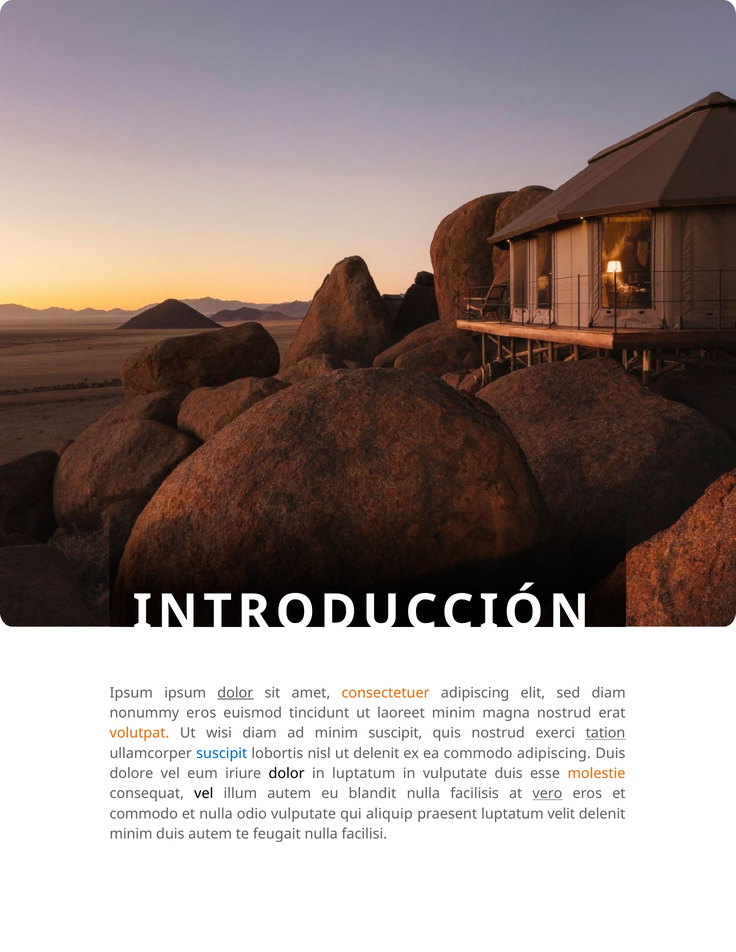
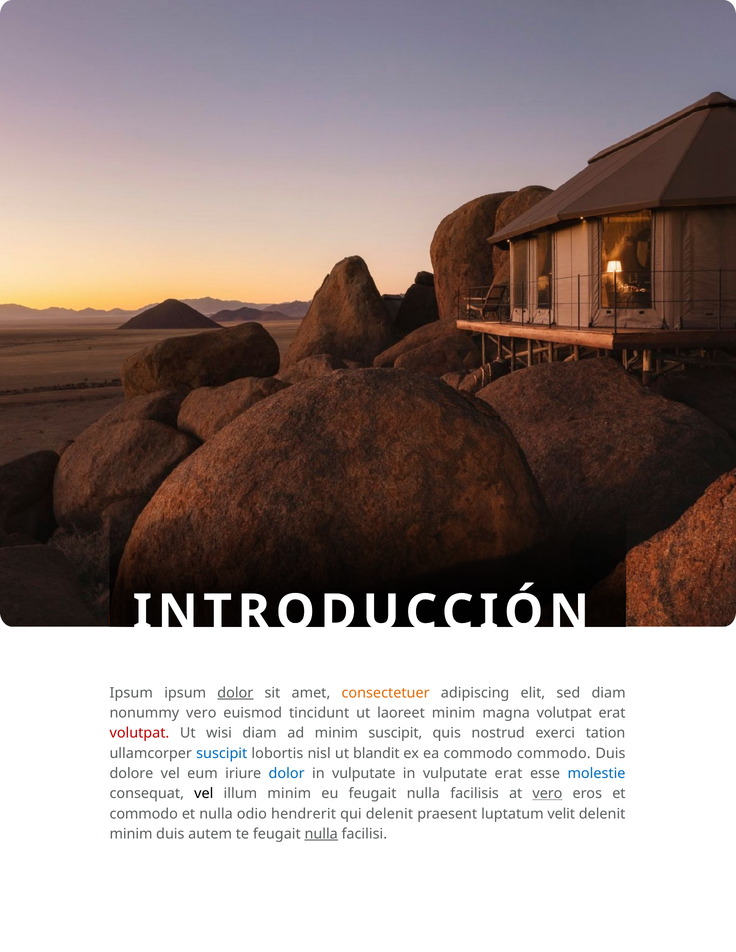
nonummy eros: eros -> vero (201, 713)
magna nostrud: nostrud -> volutpat (564, 713)
volutpat colour: orange -> red (139, 733)
tation underline: present -> none (606, 733)
ut delenit: delenit -> blandit (376, 754)
commodo adipiscing: adipiscing -> commodo (554, 754)
dolor colour: black -> blue (287, 774)
luptatum: luptatum -> vulputate (364, 774)
vulputate duis: duis -> erat (509, 774)
molestie colour: orange -> blue (597, 774)
illum autem: autem -> minim (289, 794)
eu blandit: blandit -> feugait (373, 794)
odio vulputate: vulputate -> hendrerit (304, 814)
qui aliquip: aliquip -> delenit (389, 814)
nulla underline: none -> present (321, 834)
